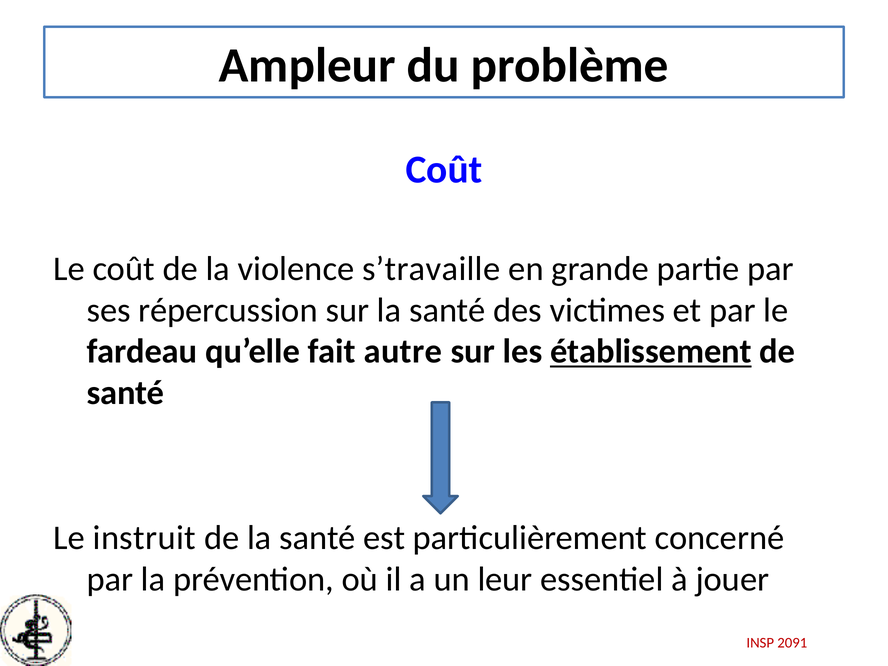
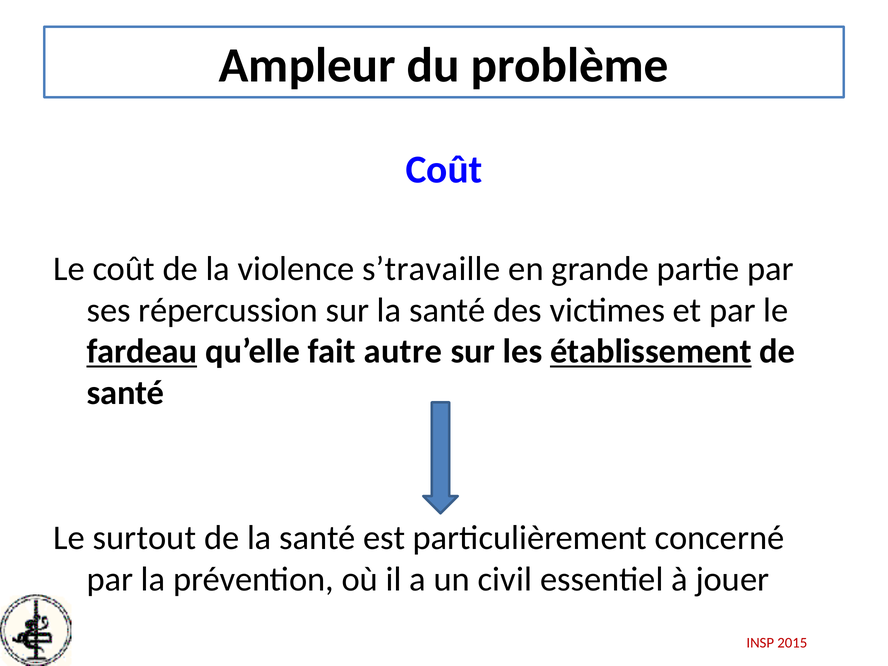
fardeau underline: none -> present (142, 352)
instruit: instruit -> surtout (144, 538)
leur: leur -> civil (505, 579)
2091: 2091 -> 2015 (792, 643)
